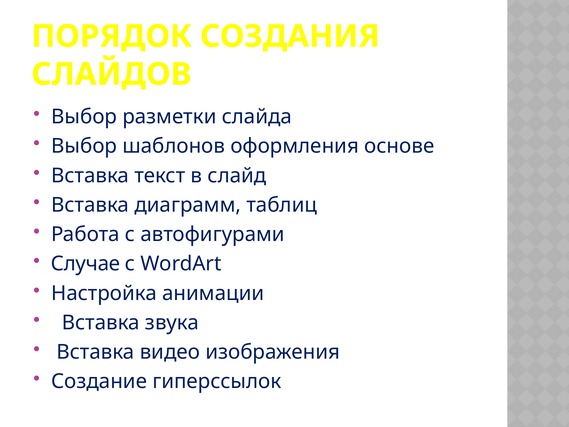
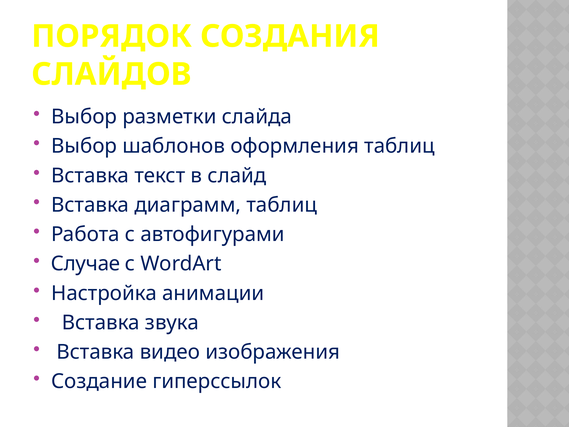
оформления основе: основе -> таблиц (399, 146)
